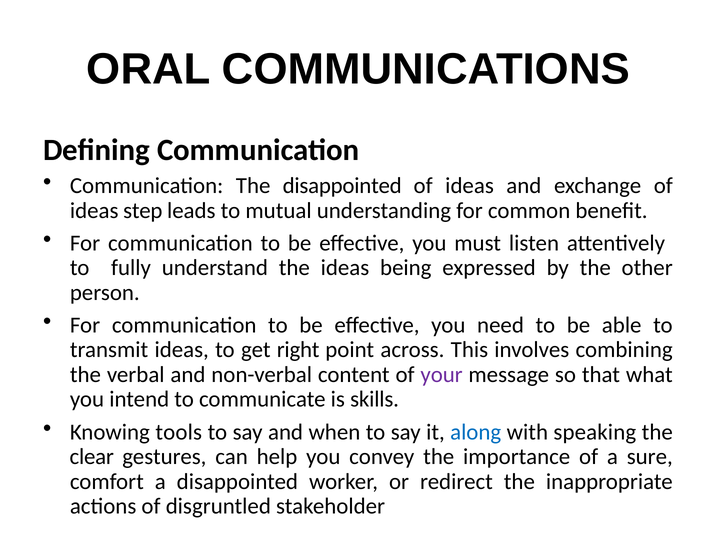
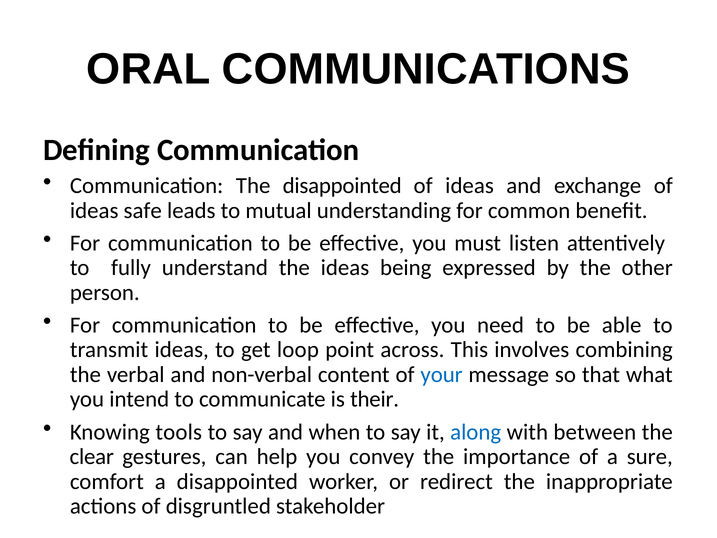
step: step -> safe (143, 210)
right: right -> loop (298, 350)
your colour: purple -> blue (442, 374)
skills: skills -> their (375, 399)
speaking: speaking -> between (595, 432)
